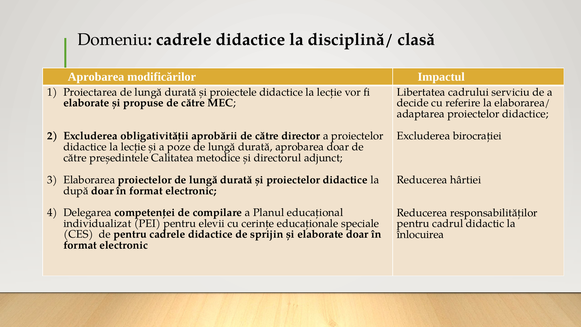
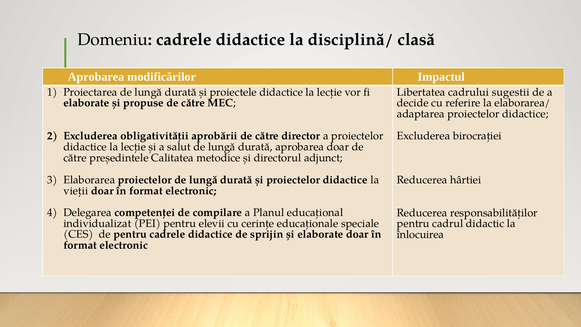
serviciu: serviciu -> sugestii (511, 92)
poze: poze -> salut (179, 147)
după: după -> vieții (76, 191)
